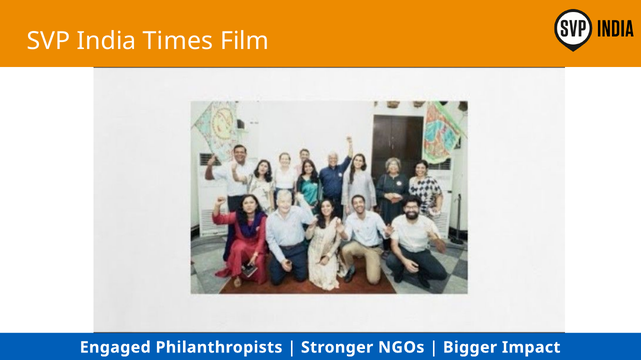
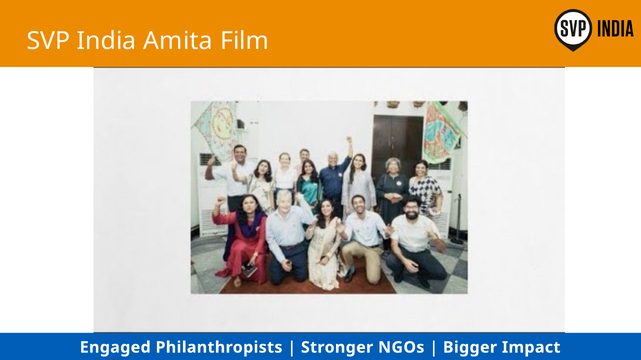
Times: Times -> Amita (178, 41)
